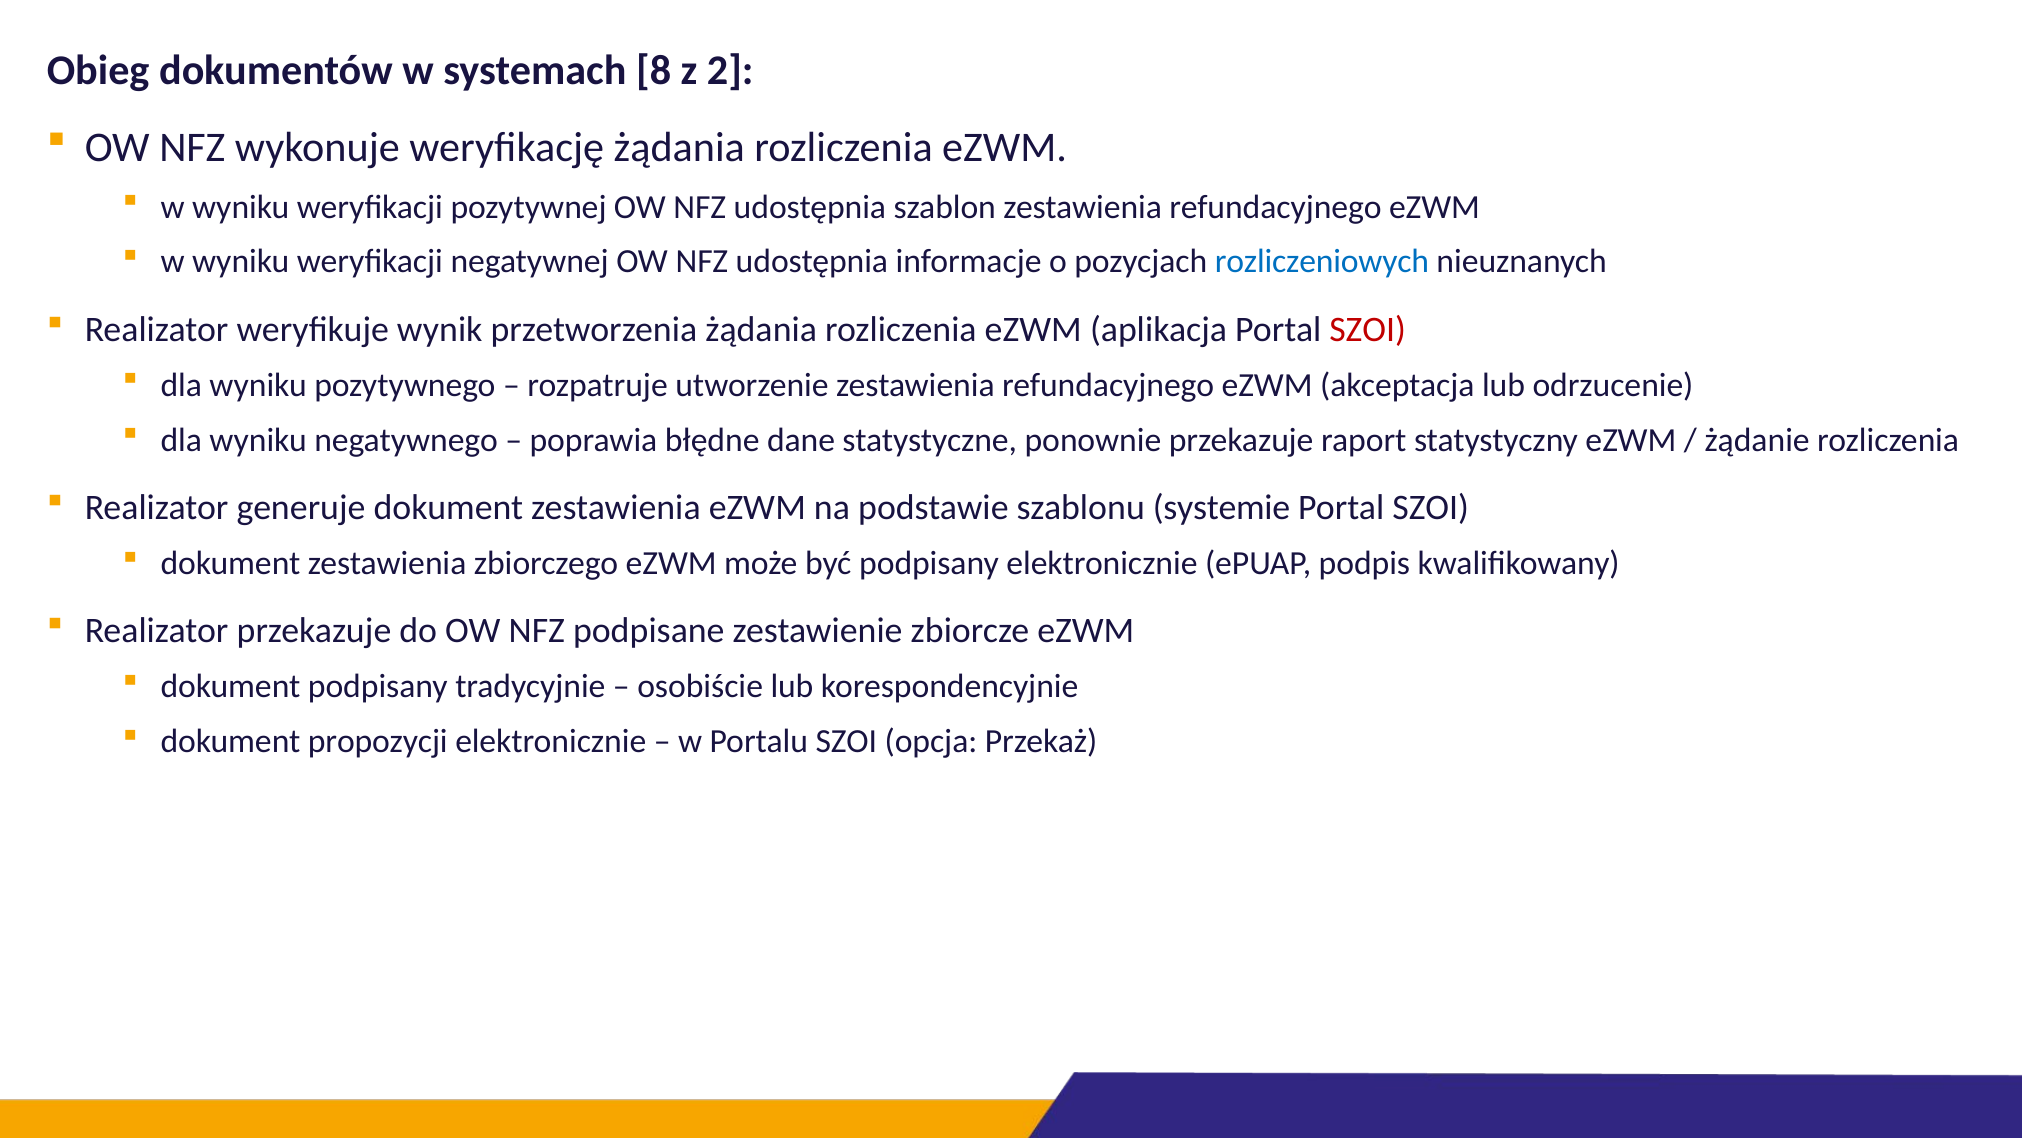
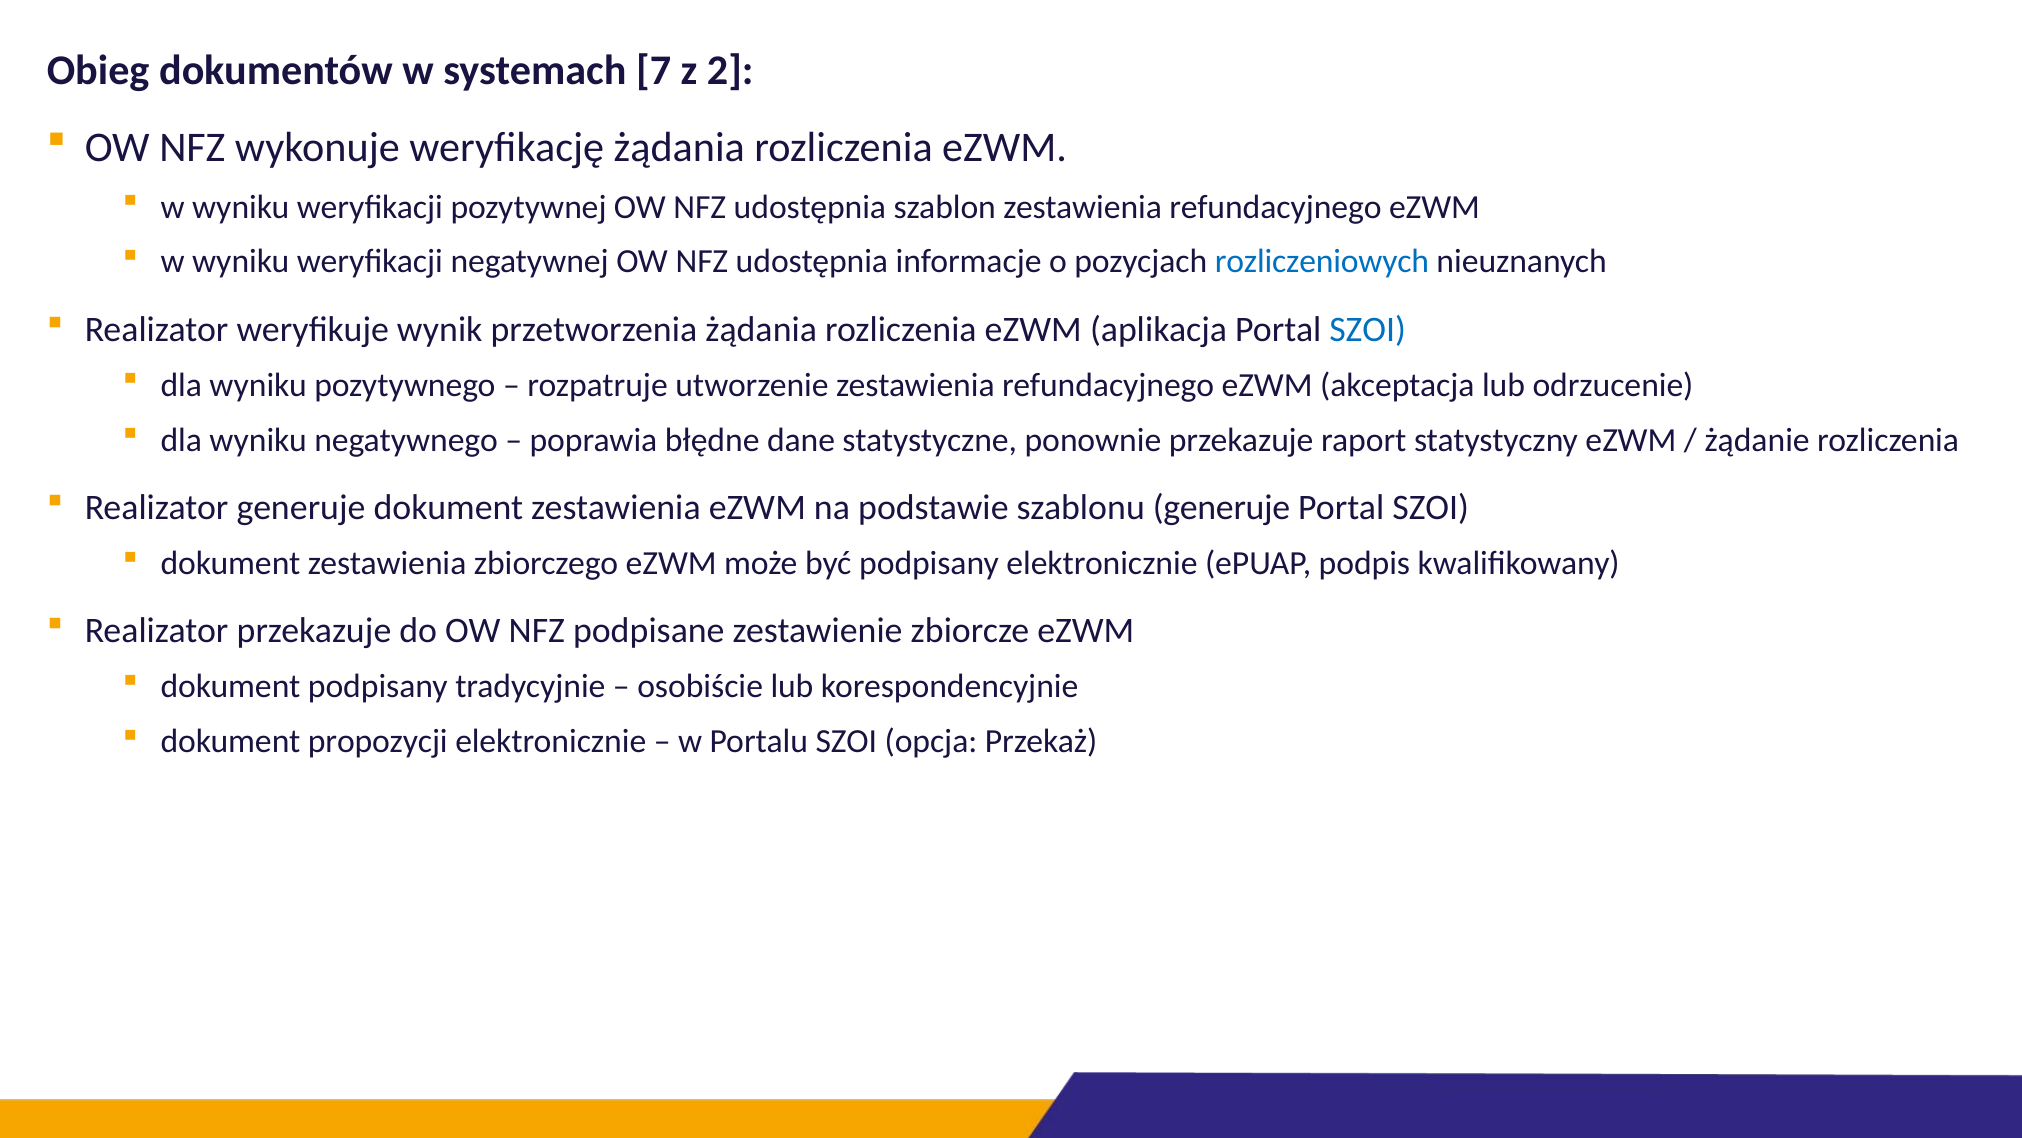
8: 8 -> 7 (654, 71)
SZOI colour: red -> blue (1368, 329)
szablonu systemie: systemie -> generuje (1222, 507)
